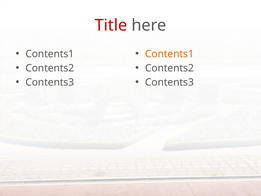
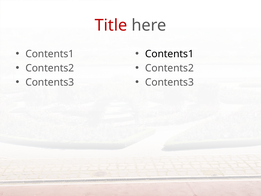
Contents1 colour: orange -> black (169, 54)
